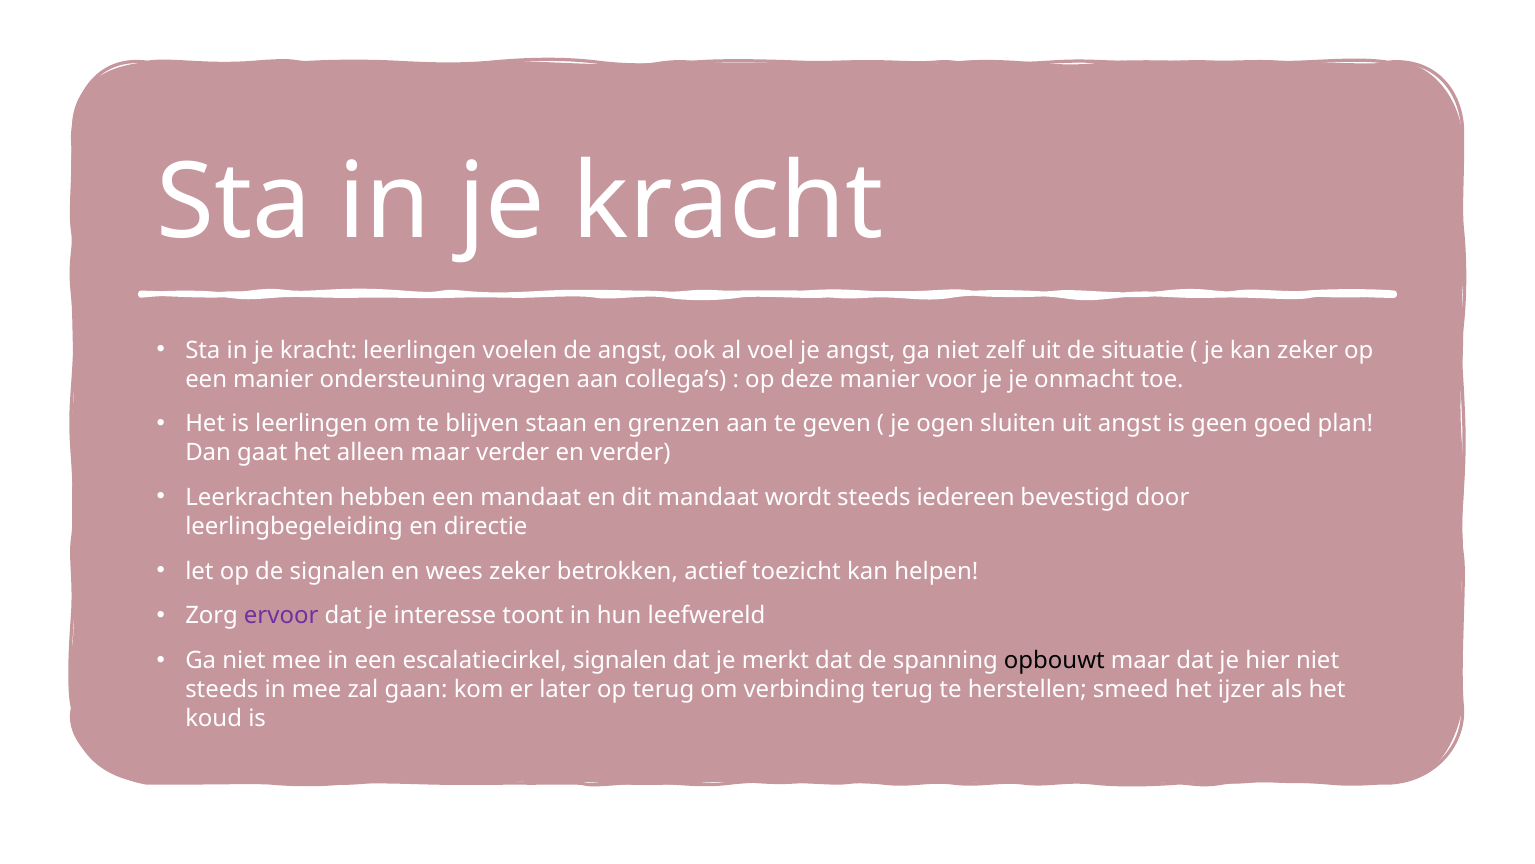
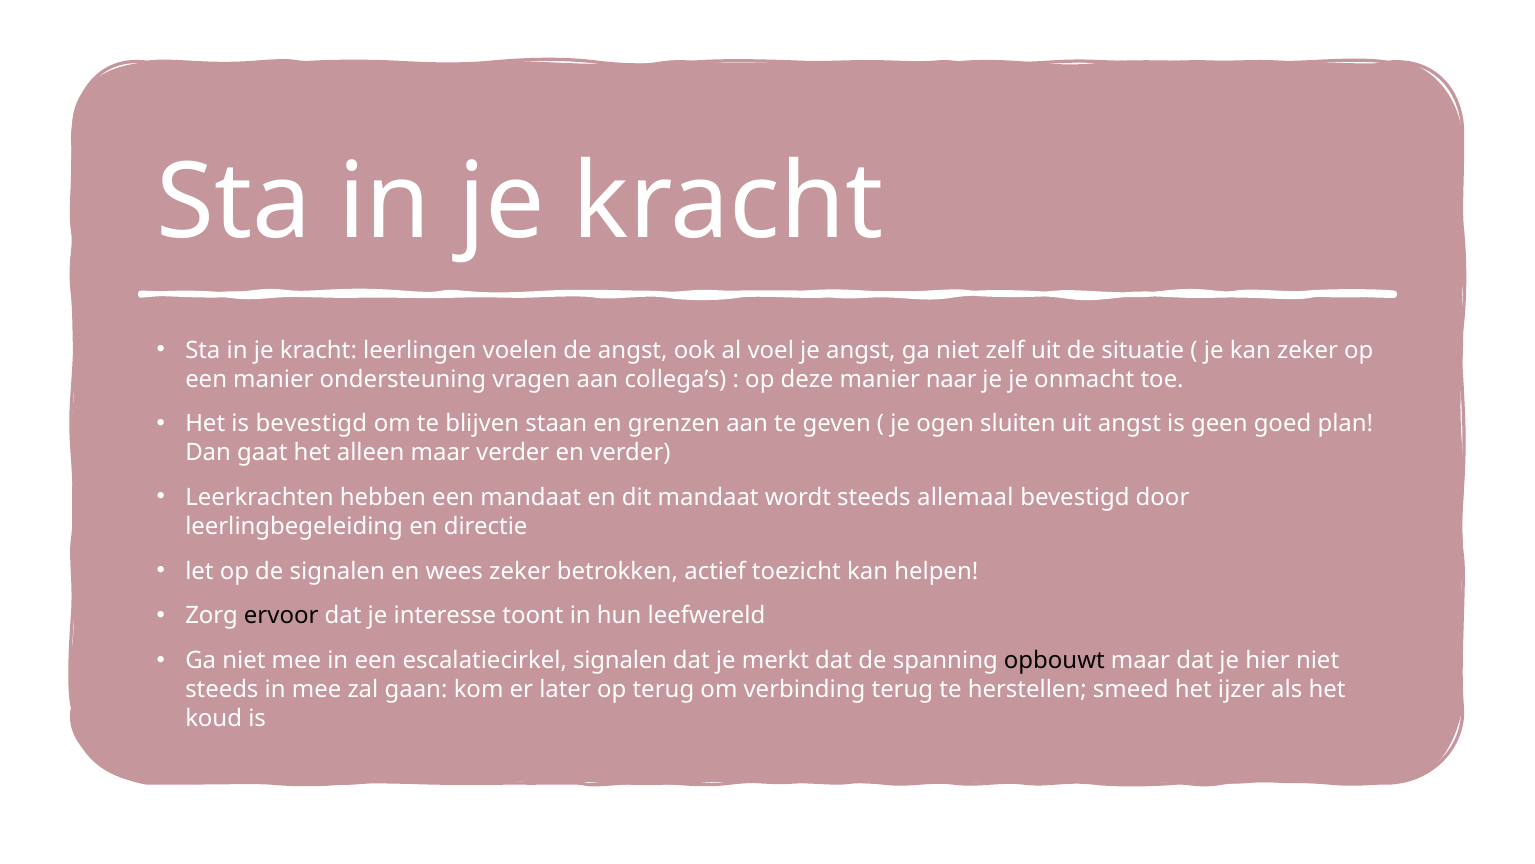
voor: voor -> naar (951, 379)
is leerlingen: leerlingen -> bevestigd (311, 424)
iedereen: iedereen -> allemaal (965, 497)
ervoor colour: purple -> black (281, 616)
